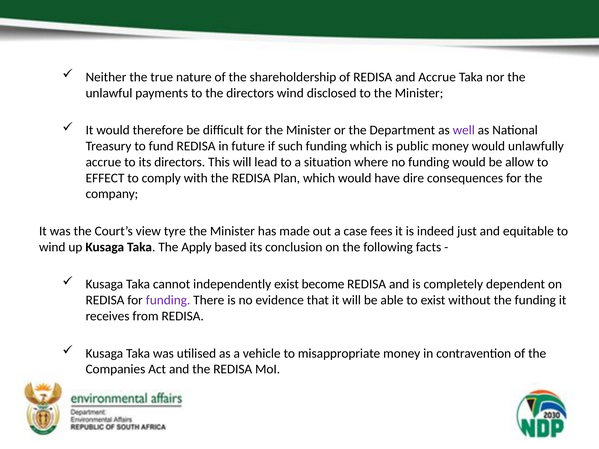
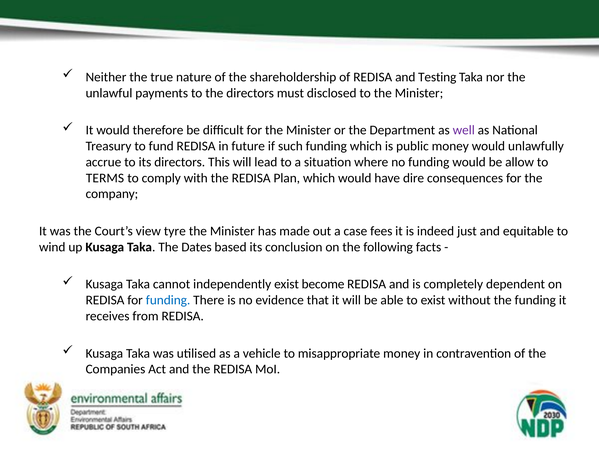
and Accrue: Accrue -> Testing (437, 77)
directors wind: wind -> must (290, 93)
EFFECT: EFFECT -> TERMS (105, 178)
Apply: Apply -> Dates (196, 247)
funding colour: purple -> blue (168, 300)
